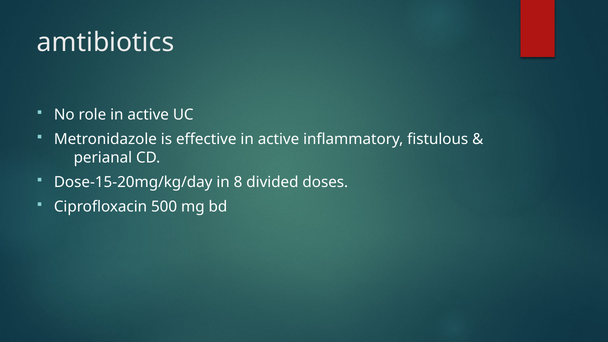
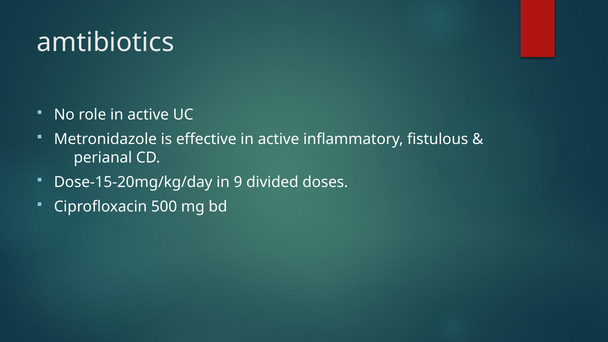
8: 8 -> 9 (238, 182)
